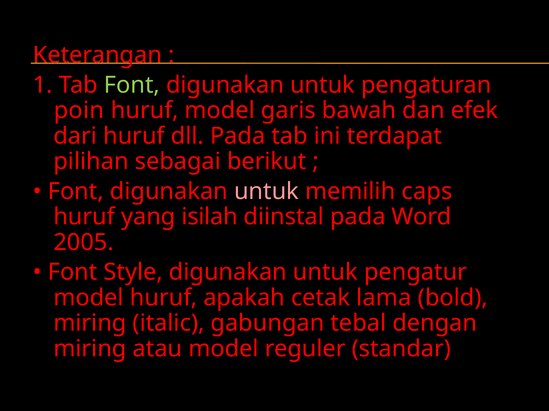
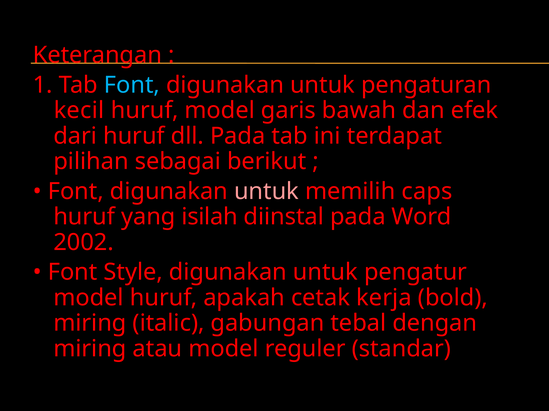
Font colour: light green -> light blue (132, 85)
poin: poin -> kecil (79, 111)
2005: 2005 -> 2002 (84, 243)
lama: lama -> kerja (384, 298)
